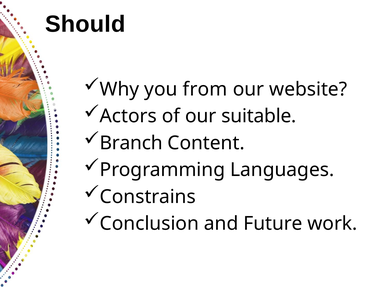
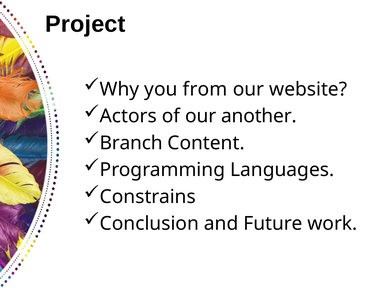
Should: Should -> Project (85, 24)
suitable: suitable -> another (259, 116)
